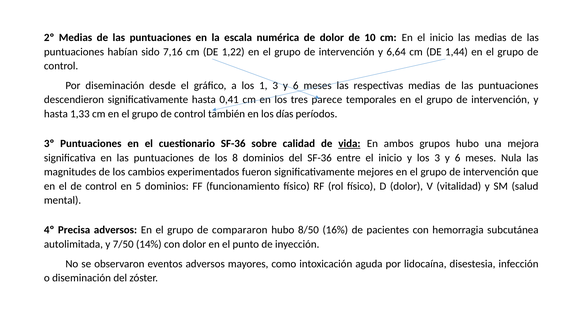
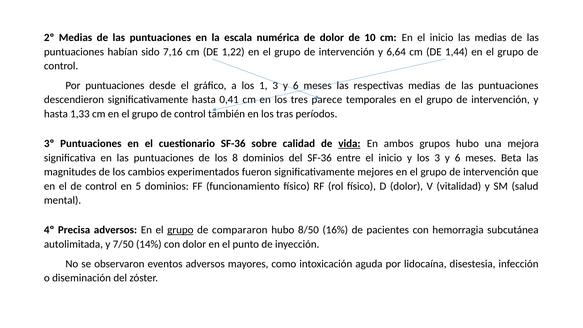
Por diseminación: diseminación -> puntuaciones (115, 86)
días: días -> tras (285, 114)
Nula: Nula -> Beta (511, 158)
grupo underline: none -> present (180, 230)
